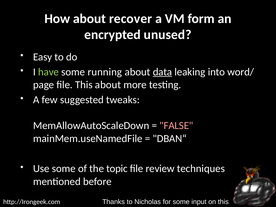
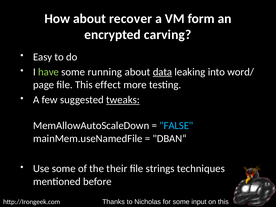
unused: unused -> carving (168, 35)
This about: about -> effect (108, 85)
tweaks underline: none -> present (123, 100)
FALSE colour: pink -> light blue (176, 126)
topic: topic -> their (117, 169)
review: review -> strings (160, 169)
